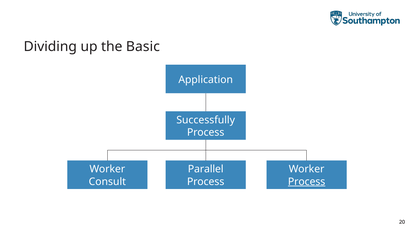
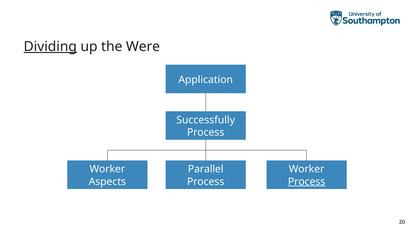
Dividing underline: none -> present (50, 47)
Basic: Basic -> Were (143, 47)
Consult: Consult -> Aspects (107, 182)
